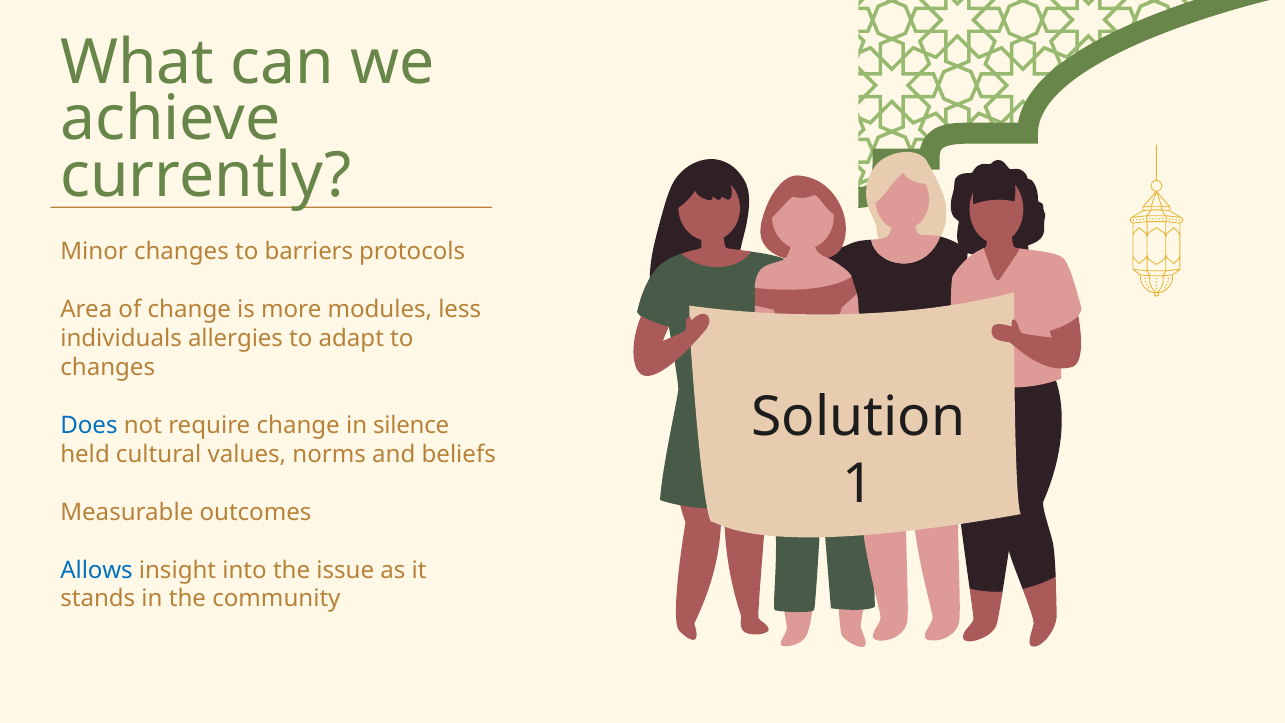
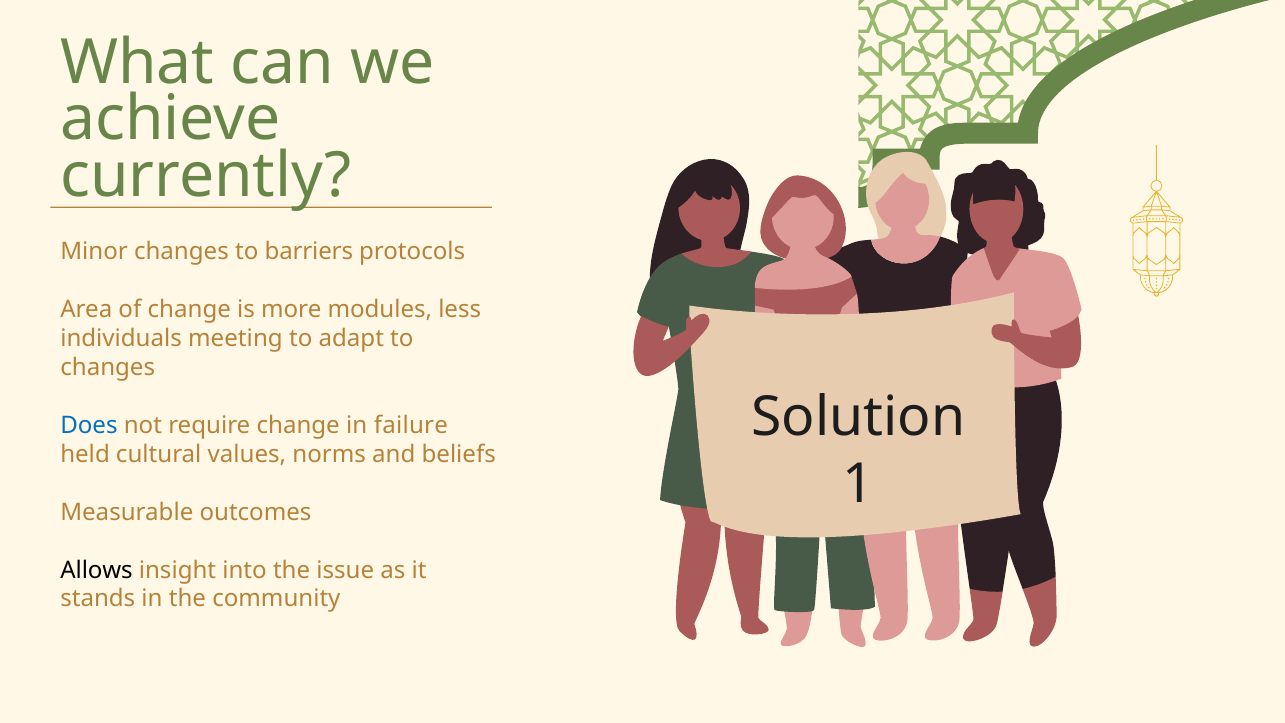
allergies: allergies -> meeting (235, 339)
silence: silence -> failure (411, 425)
Allows colour: blue -> black (97, 570)
